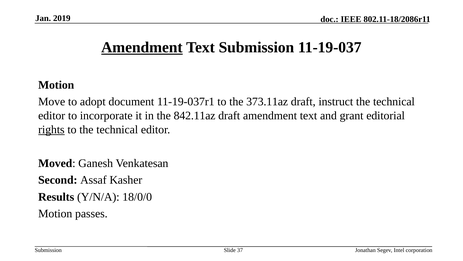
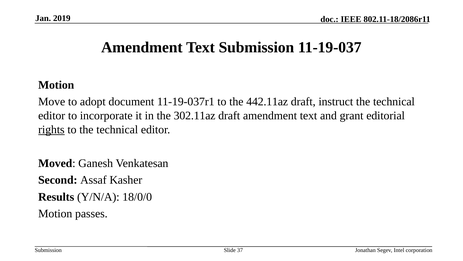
Amendment underline: present -> none (142, 47)
373.11az: 373.11az -> 442.11az (267, 102)
842.11az: 842.11az -> 302.11az (195, 115)
